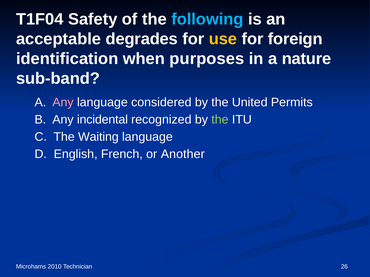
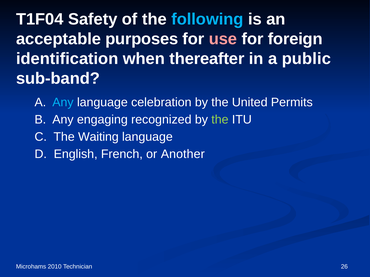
degrades: degrades -> purposes (142, 39)
use colour: yellow -> pink (223, 39)
purposes: purposes -> thereafter (207, 59)
nature: nature -> public (306, 59)
Any colour: pink -> light blue (63, 103)
considered: considered -> celebration (161, 103)
incidental: incidental -> engaging (102, 120)
